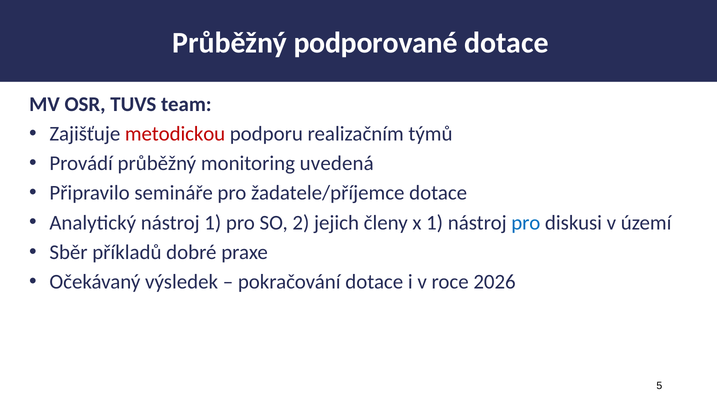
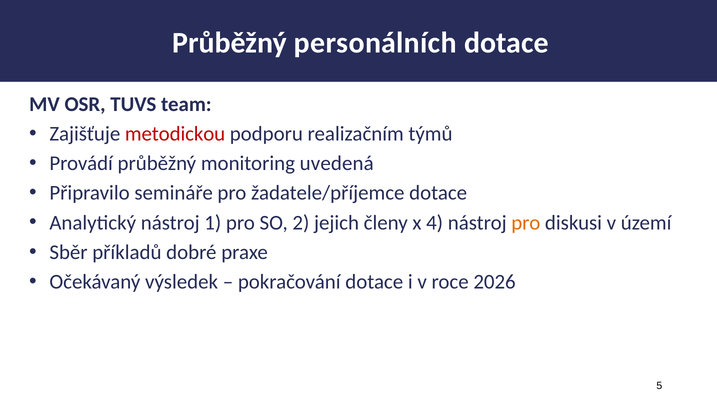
podporované: podporované -> personálních (375, 43)
x 1: 1 -> 4 (435, 222)
pro colour: blue -> orange (526, 222)
